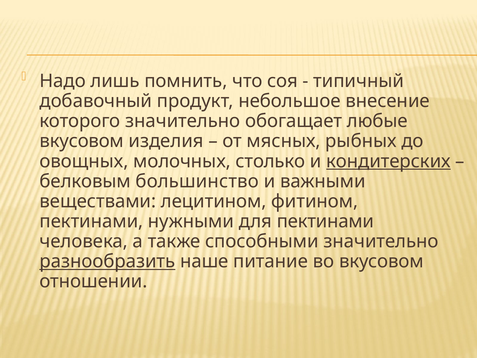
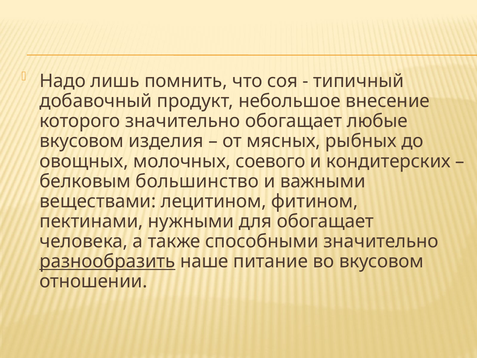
столько: столько -> соевого (270, 161)
кондитерских underline: present -> none (388, 161)
для пектинами: пектинами -> обогащает (325, 221)
